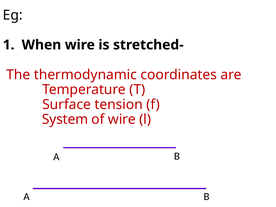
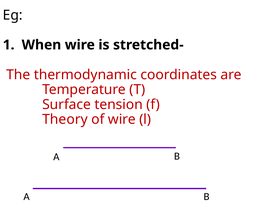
System: System -> Theory (65, 119)
